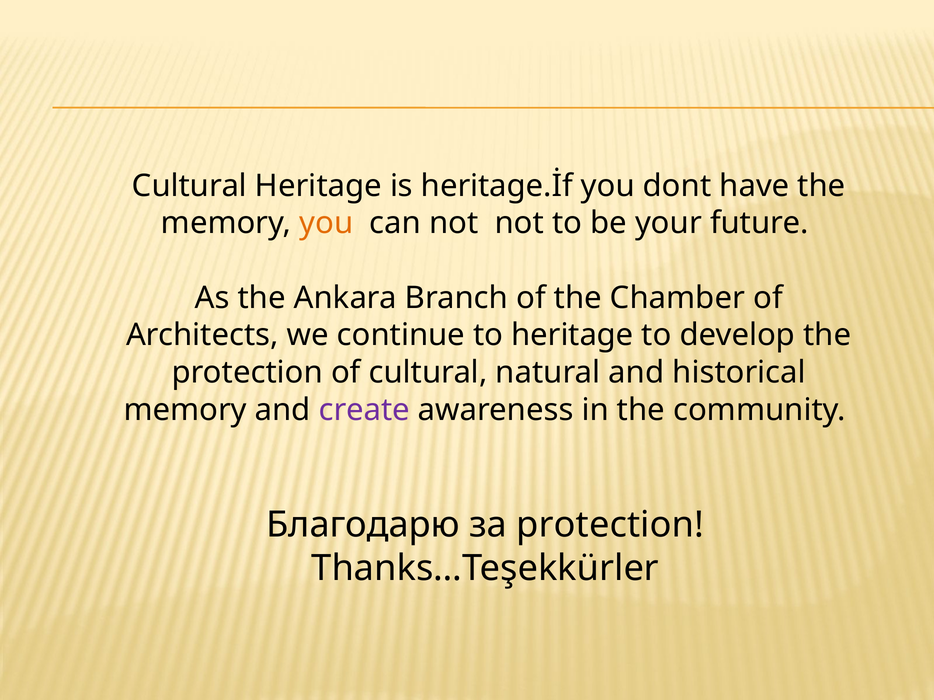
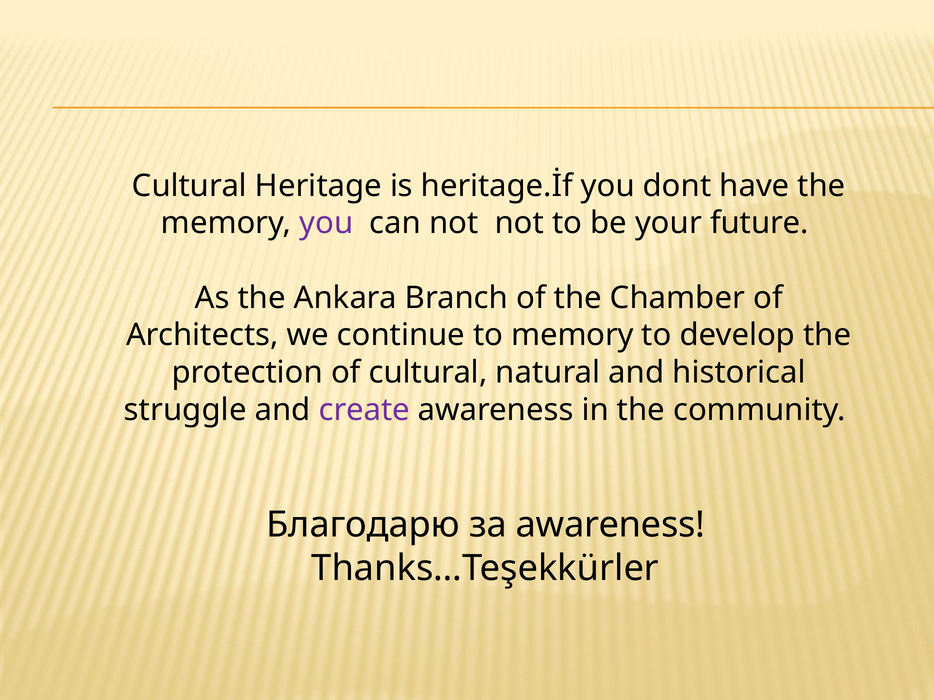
you colour: orange -> purple (326, 223)
to heritage: heritage -> memory (572, 335)
memory: memory -> struggle (185, 410)
за protection: protection -> awareness (610, 525)
